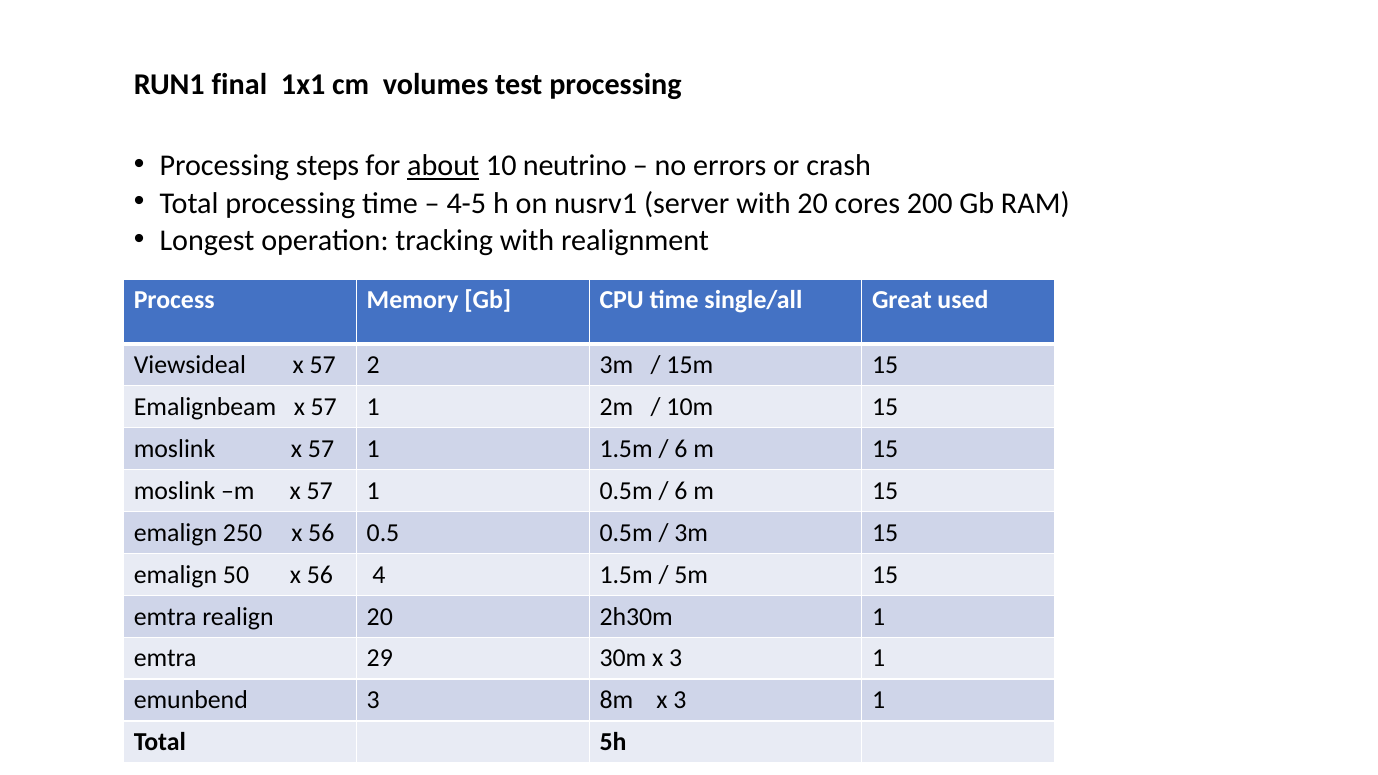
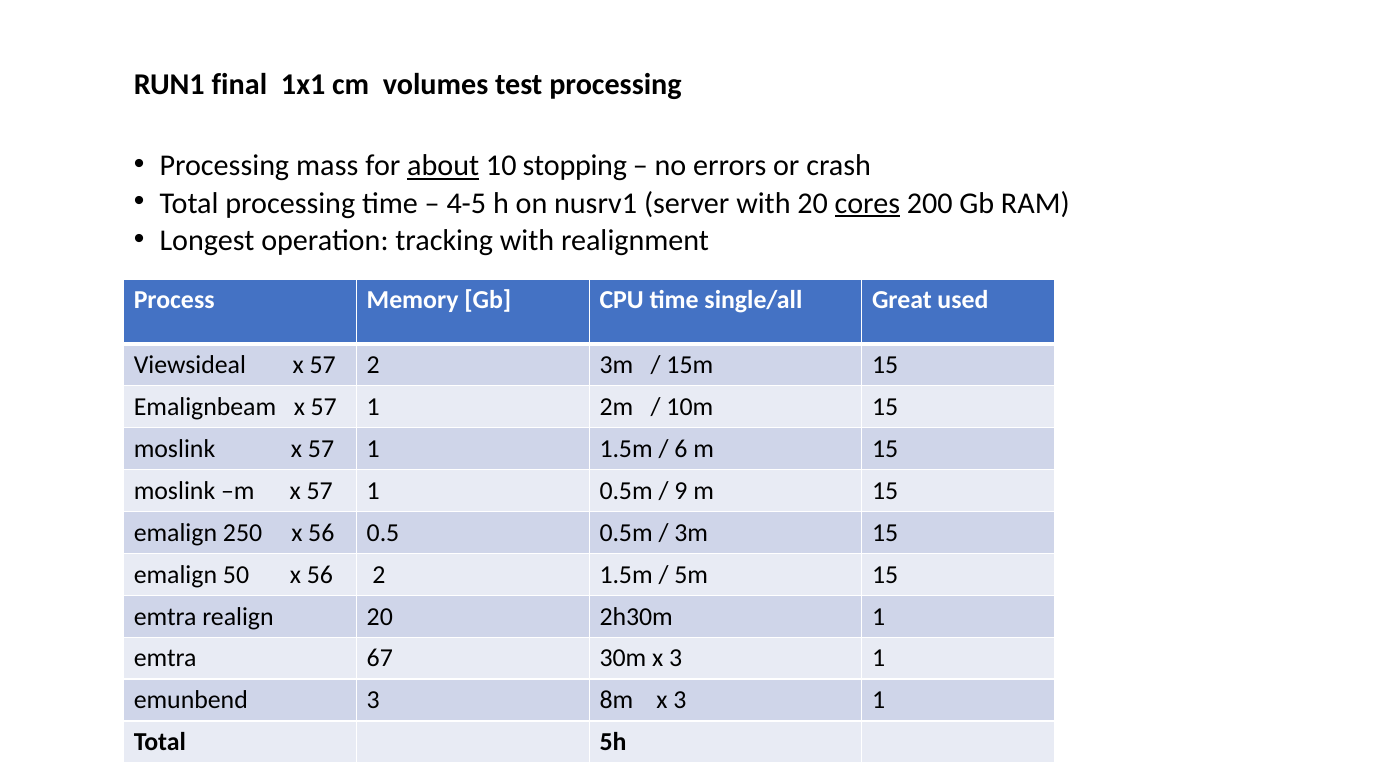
steps: steps -> mass (327, 166)
neutrino: neutrino -> stopping (575, 166)
cores underline: none -> present (867, 203)
6: 6 -> 9 (681, 491)
56 4: 4 -> 2 (379, 575)
29: 29 -> 67 (380, 658)
